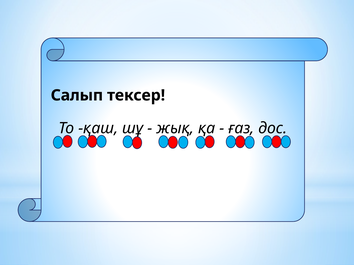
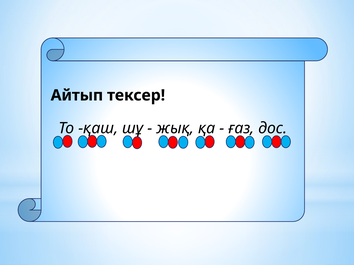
Салып: Салып -> Айтып (77, 95)
